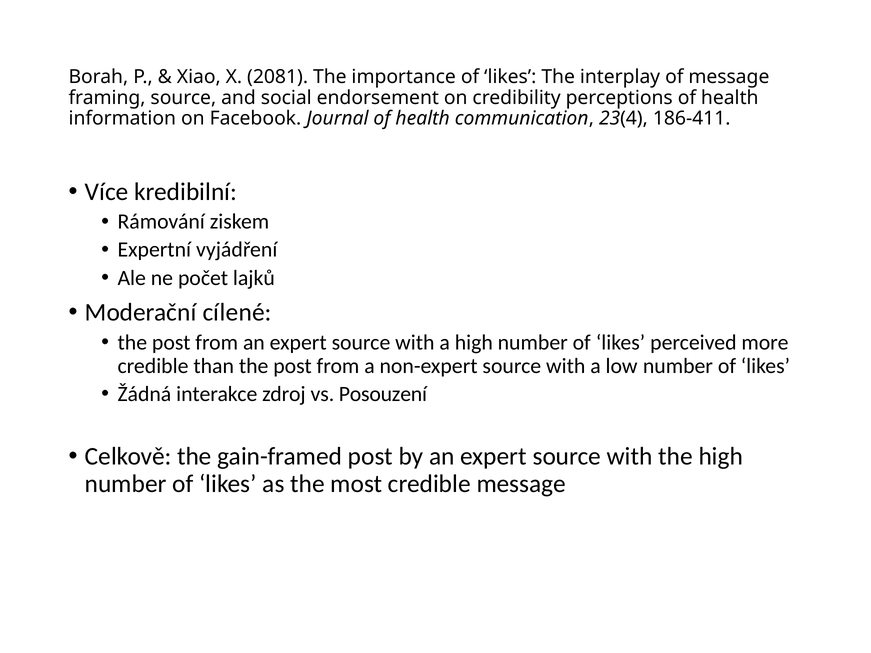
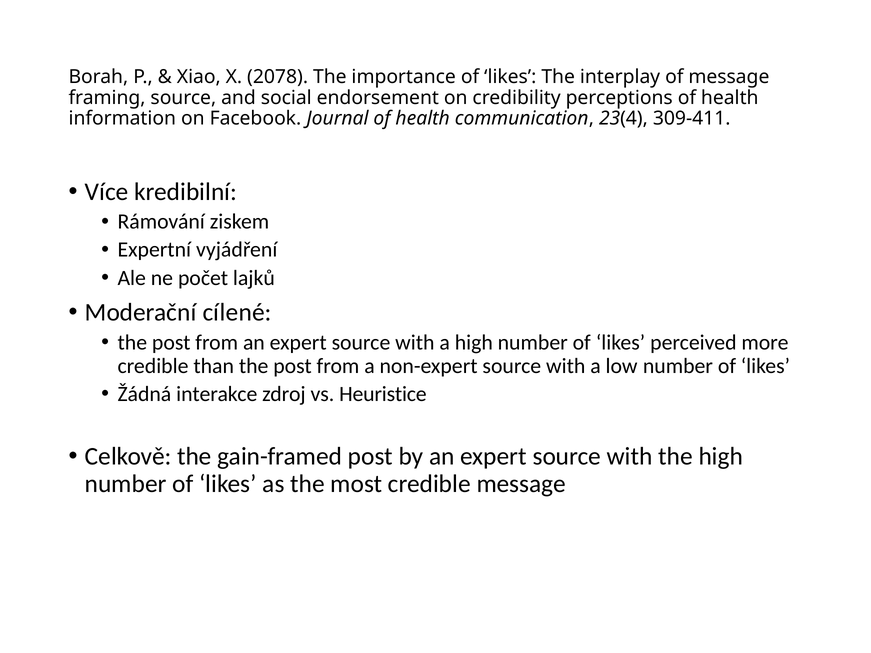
2081: 2081 -> 2078 (278, 77)
186-411: 186-411 -> 309-411 (692, 119)
Posouzení: Posouzení -> Heuristice (383, 394)
